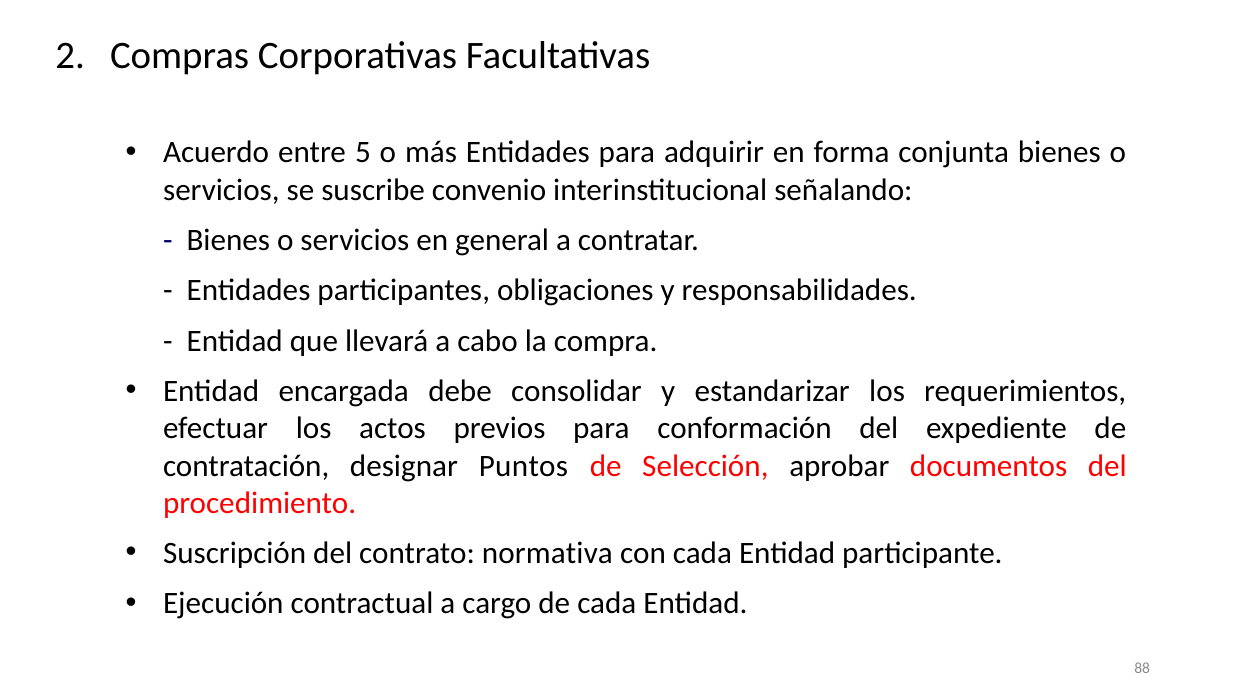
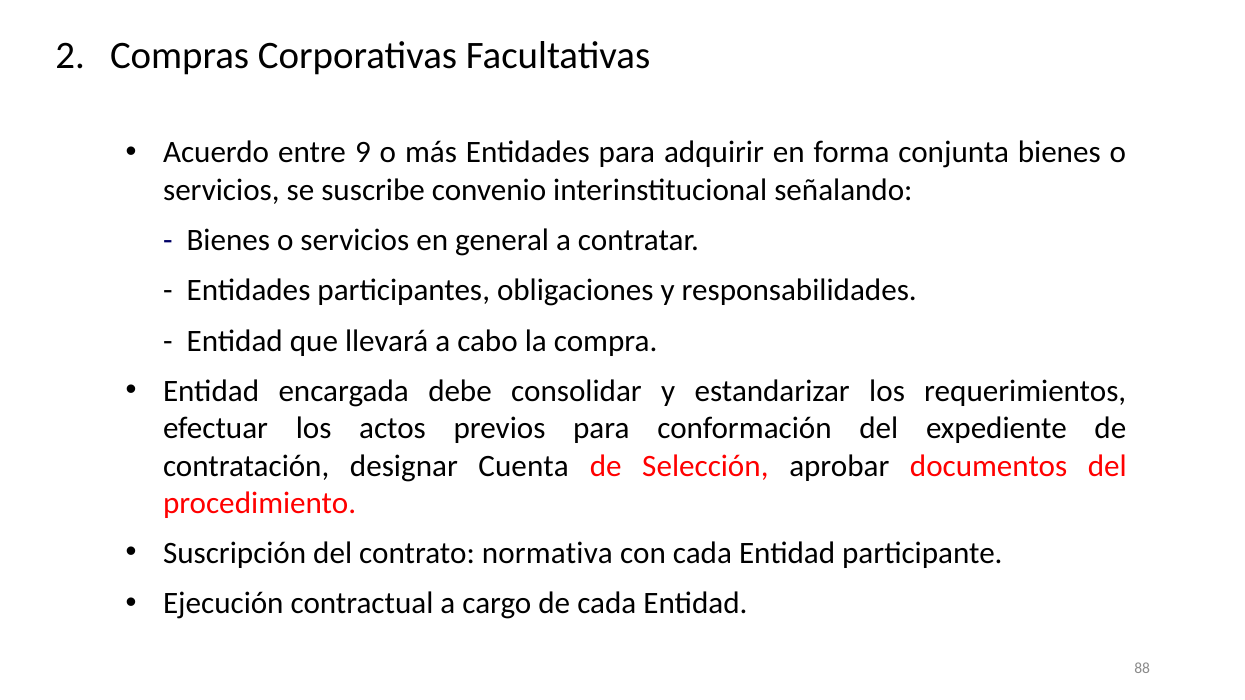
5: 5 -> 9 (363, 153)
Puntos: Puntos -> Cuenta (524, 466)
